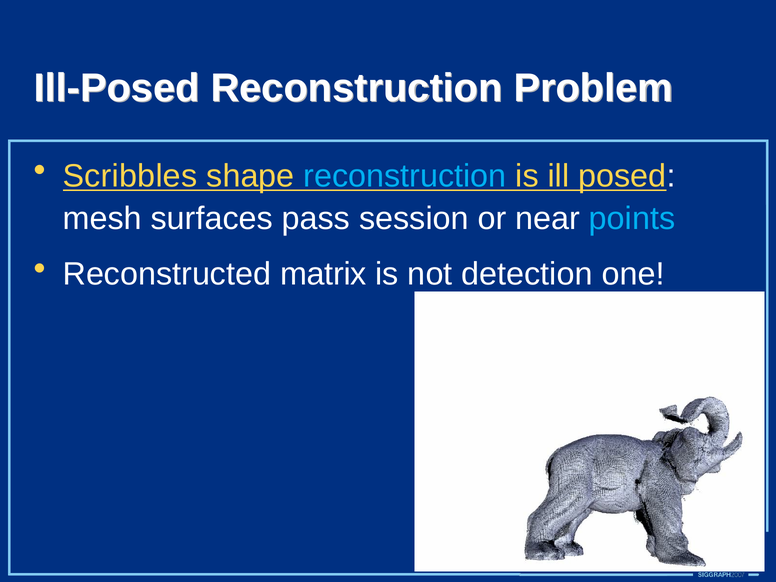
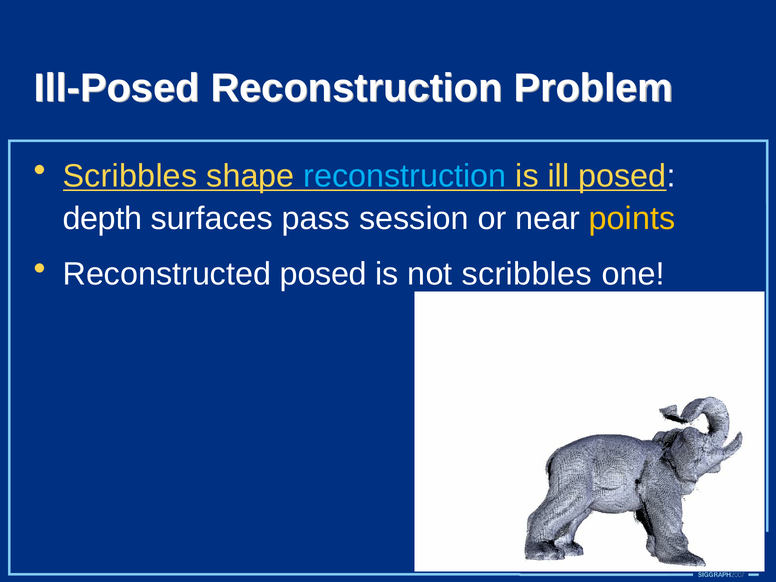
mesh: mesh -> depth (102, 219)
points colour: light blue -> yellow (632, 219)
Reconstructed matrix: matrix -> posed (323, 274)
not detection: detection -> scribbles (527, 274)
